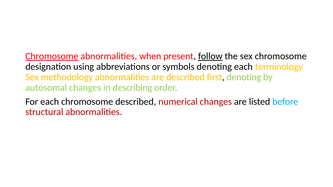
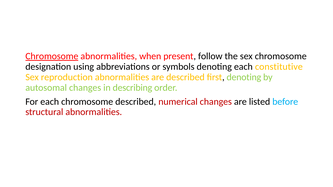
follow underline: present -> none (210, 56)
terminology: terminology -> constitutive (279, 67)
methodology: methodology -> reproduction (67, 77)
